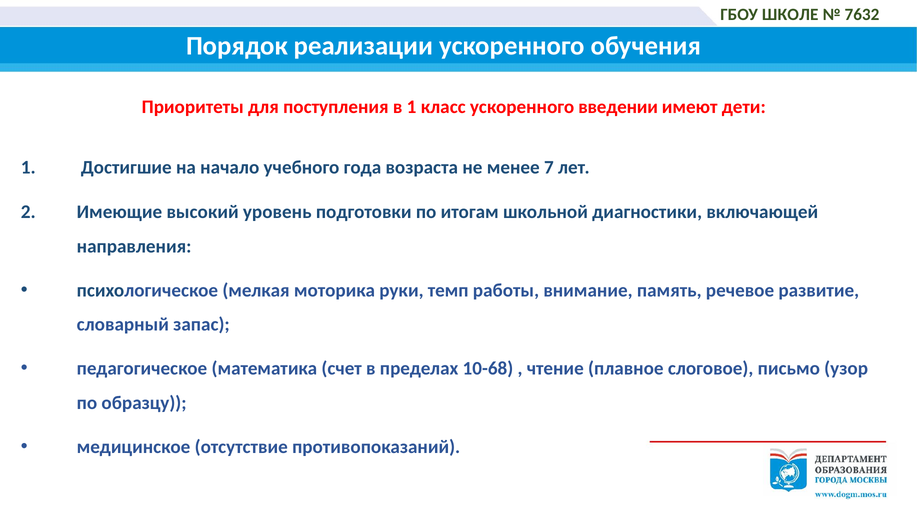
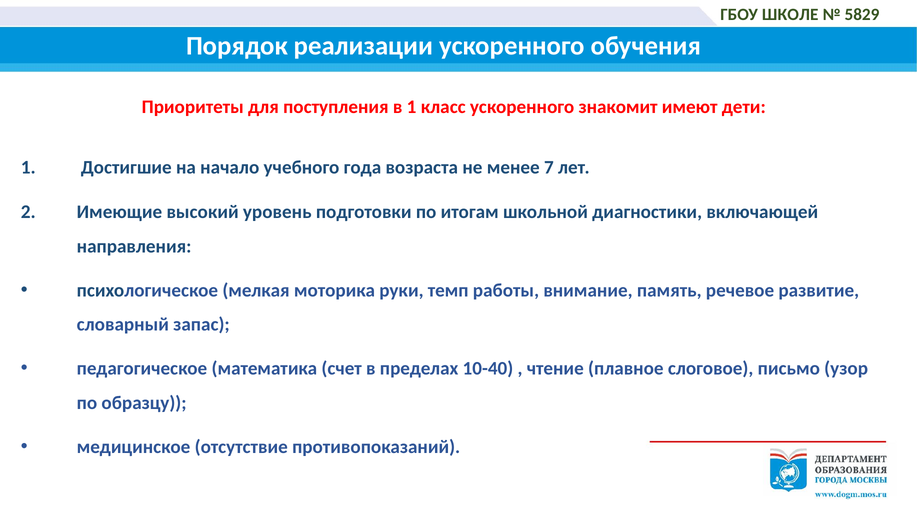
7632: 7632 -> 5829 (862, 15)
введении: введении -> знакомит (618, 107)
10-68: 10-68 -> 10-40 (488, 368)
